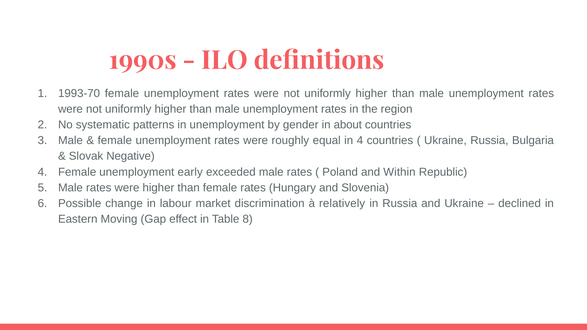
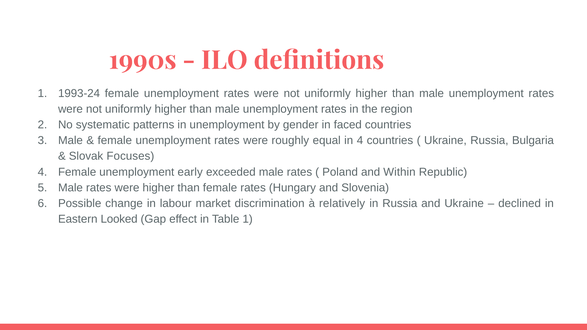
1993-70: 1993-70 -> 1993-24 (79, 93)
about: about -> faced (348, 125)
Negative: Negative -> Focuses (130, 156)
Moving: Moving -> Looked (119, 219)
Table 8: 8 -> 1 (248, 219)
